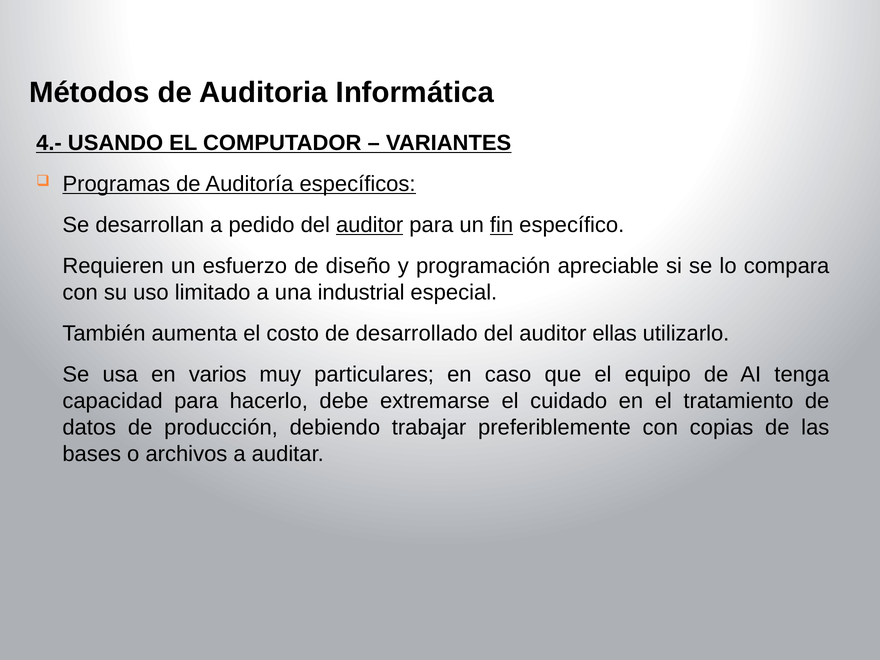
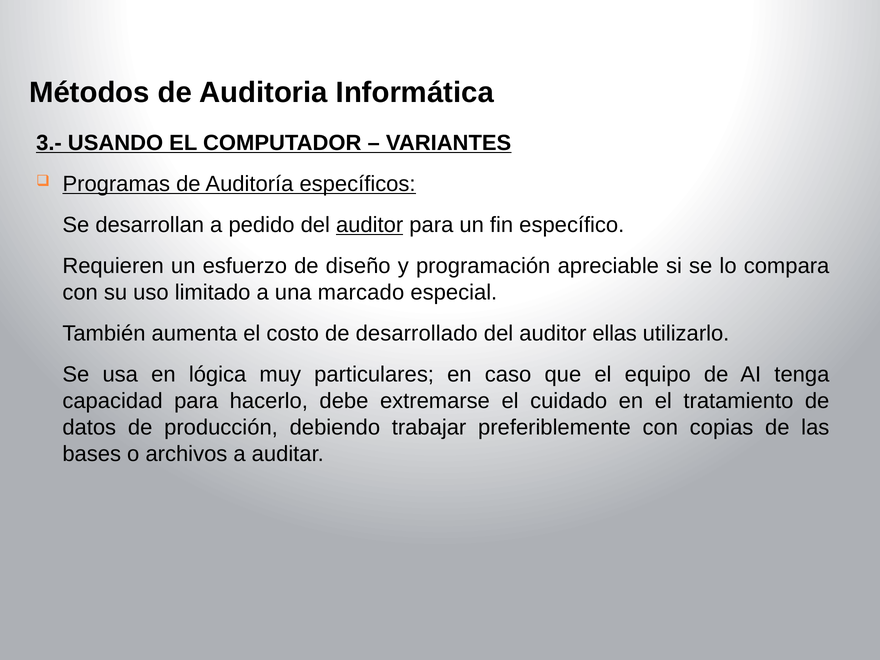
4.-: 4.- -> 3.- (49, 143)
fin underline: present -> none (502, 225)
industrial: industrial -> marcado (361, 292)
varios: varios -> lógica (218, 375)
